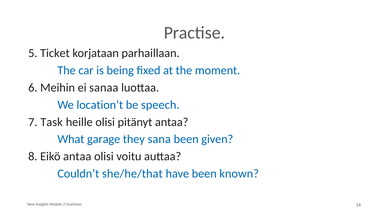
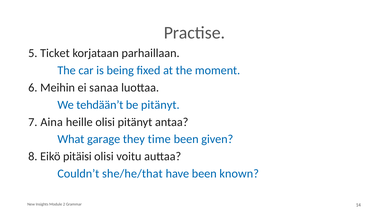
location’t: location’t -> tehdään’t (100, 105)
be speech: speech -> pitänyt (160, 105)
Task: Task -> Aina (52, 122)
sana: sana -> time (159, 139)
Eikö antaa: antaa -> pitäisi (77, 156)
